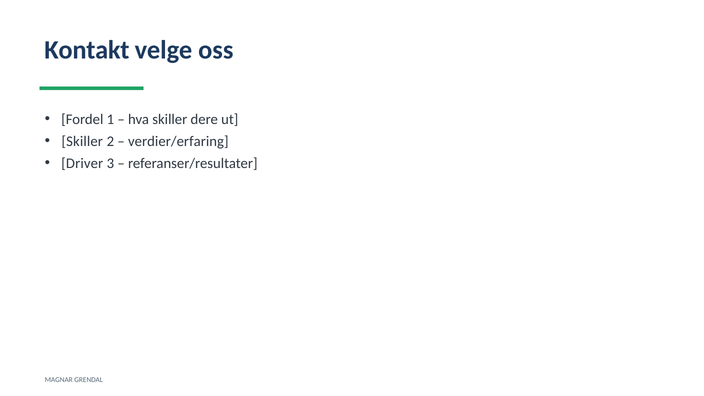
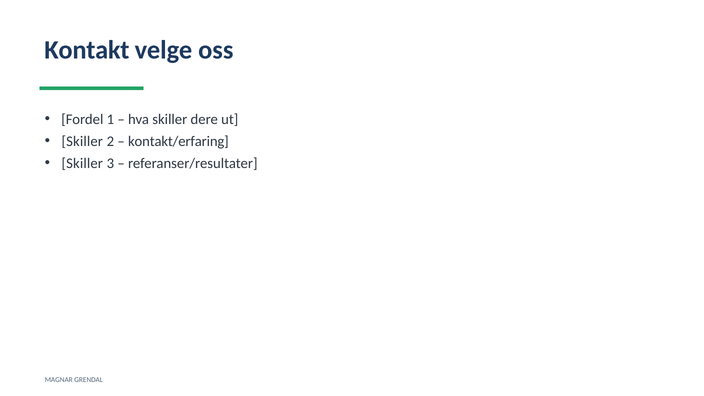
verdier/erfaring: verdier/erfaring -> kontakt/erfaring (178, 141)
Driver: Driver -> Skiller (82, 163)
